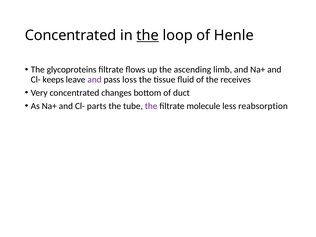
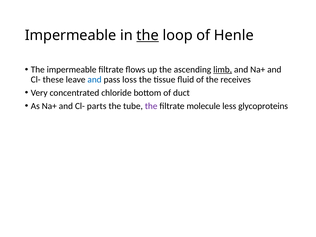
Concentrated: Concentrated -> Impermeable (71, 35)
The glycoproteins: glycoproteins -> impermeable (72, 70)
limb underline: none -> present (223, 70)
keeps: keeps -> these (53, 80)
and colour: purple -> blue (95, 80)
changes: changes -> chloride (116, 93)
reabsorption: reabsorption -> glycoproteins (263, 106)
